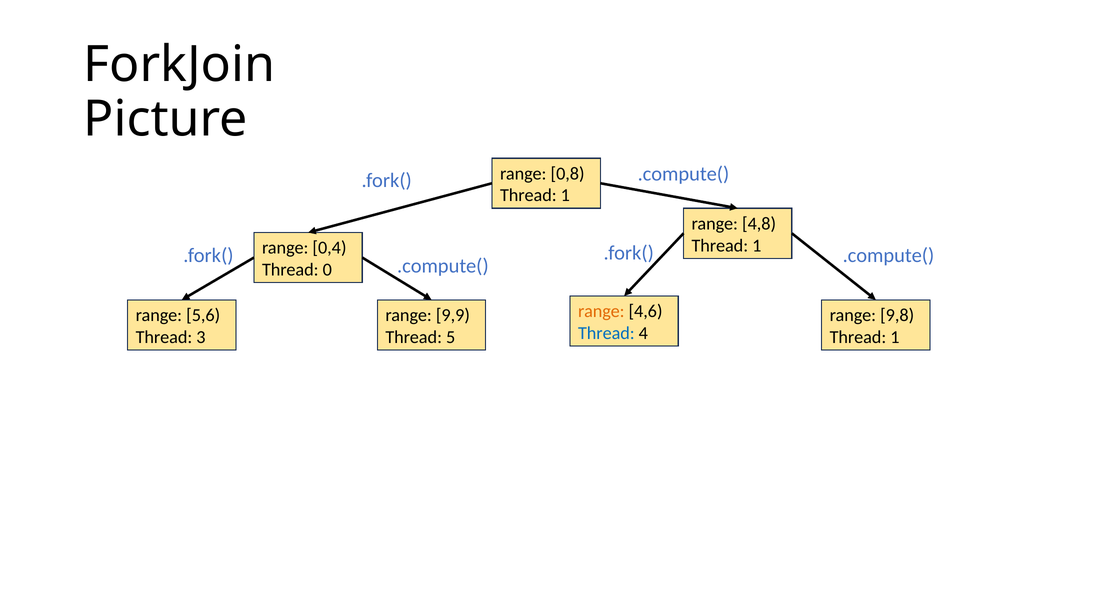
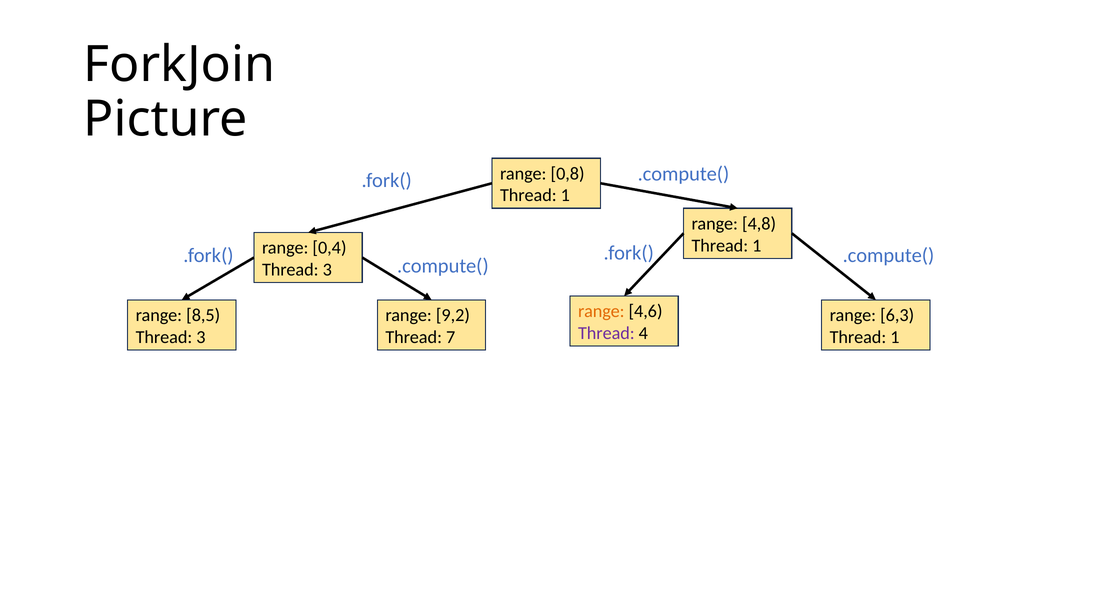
0: 0 -> 3 (327, 270)
5,6: 5,6 -> 8,5 (203, 315)
9,9: 9,9 -> 9,2 (453, 315)
9,8: 9,8 -> 6,3 (897, 315)
Thread colour: blue -> purple (606, 333)
5: 5 -> 7 (451, 337)
